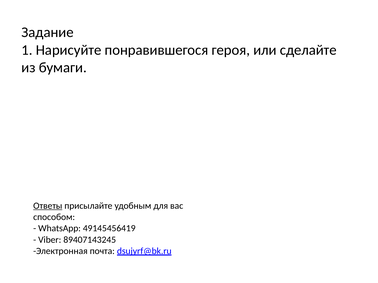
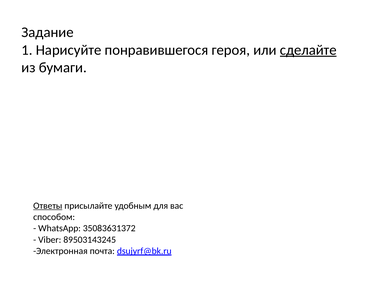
сделайте underline: none -> present (308, 50)
49145456419: 49145456419 -> 35083631372 (109, 229)
89407143245: 89407143245 -> 89503143245 (90, 240)
